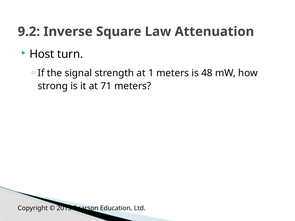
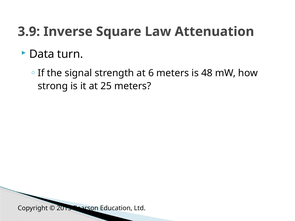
9.2: 9.2 -> 3.9 (29, 32)
Host: Host -> Data (42, 54)
1: 1 -> 6 (151, 73)
71: 71 -> 25 (106, 86)
